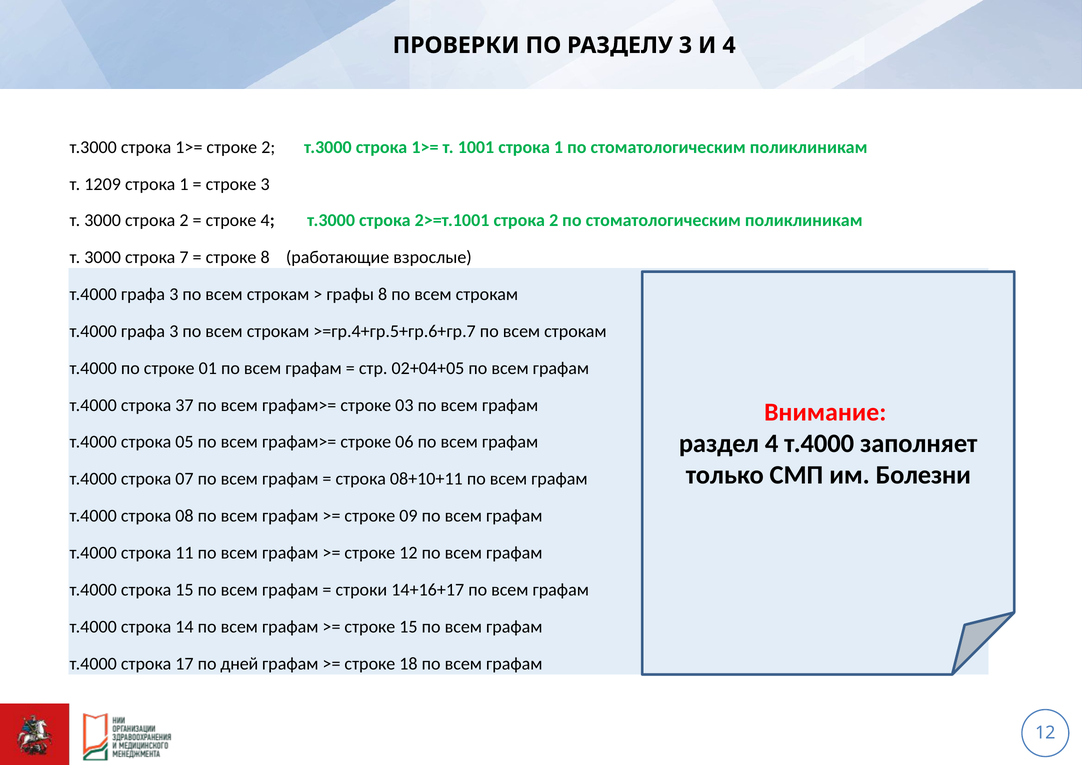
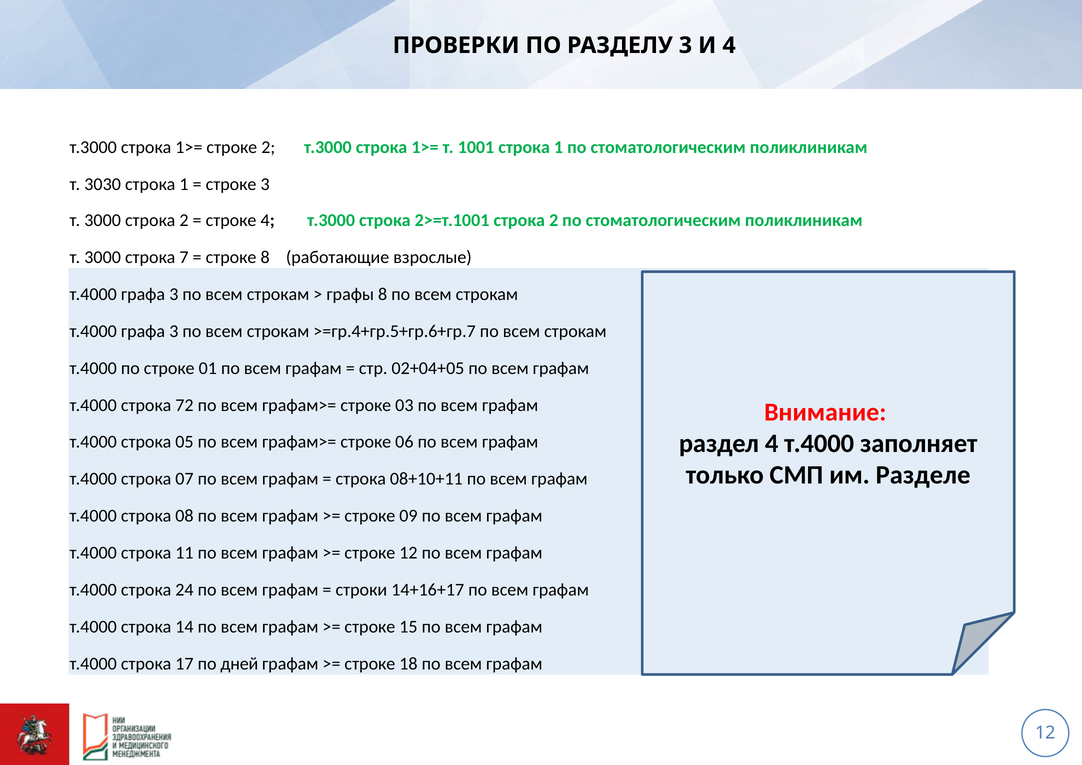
1209: 1209 -> 3030 (103, 184)
37: 37 -> 72 (184, 405)
Болезни: Болезни -> Разделе (923, 475)
строка 15: 15 -> 24 (184, 590)
